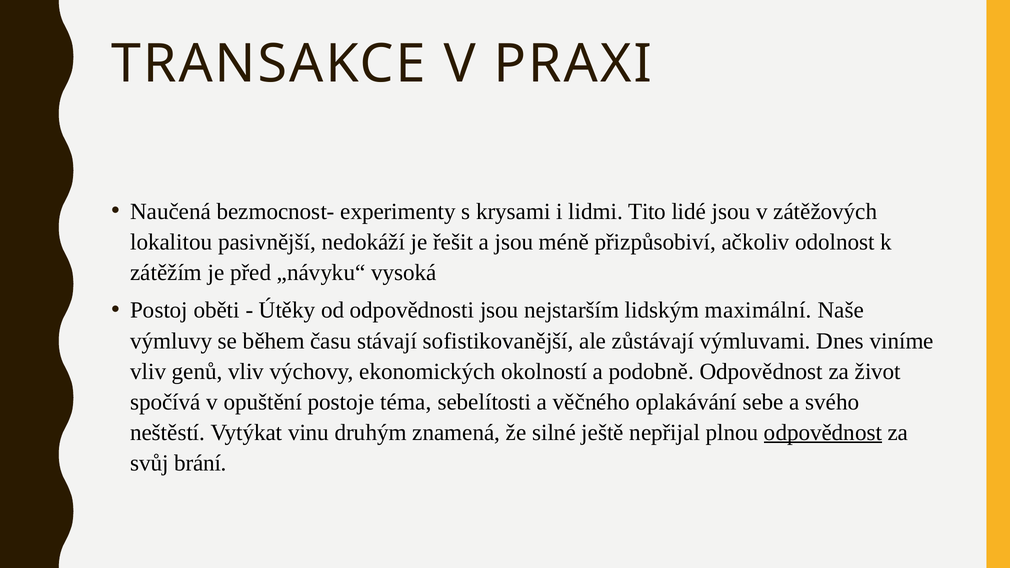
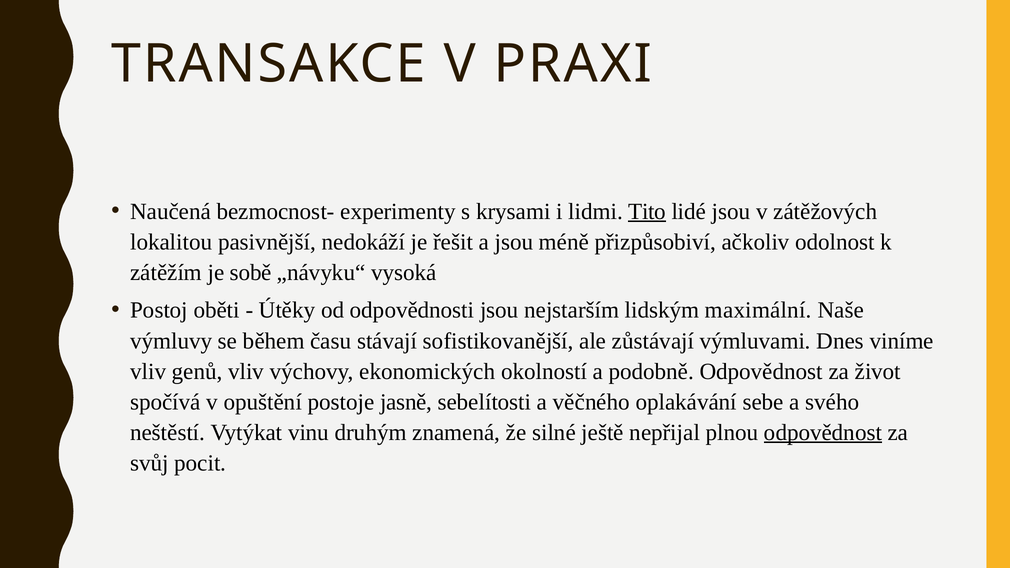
Tito underline: none -> present (647, 211)
před: před -> sobě (251, 273)
téma: téma -> jasně (406, 402)
brání: brání -> pocit (200, 463)
